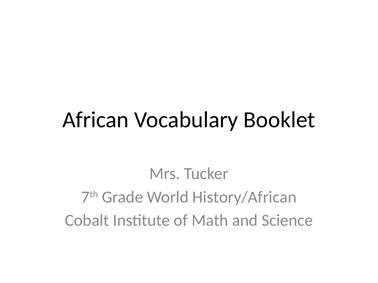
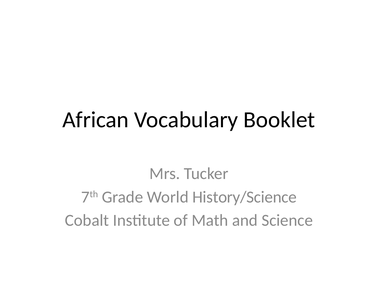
History/African: History/African -> History/Science (245, 197)
